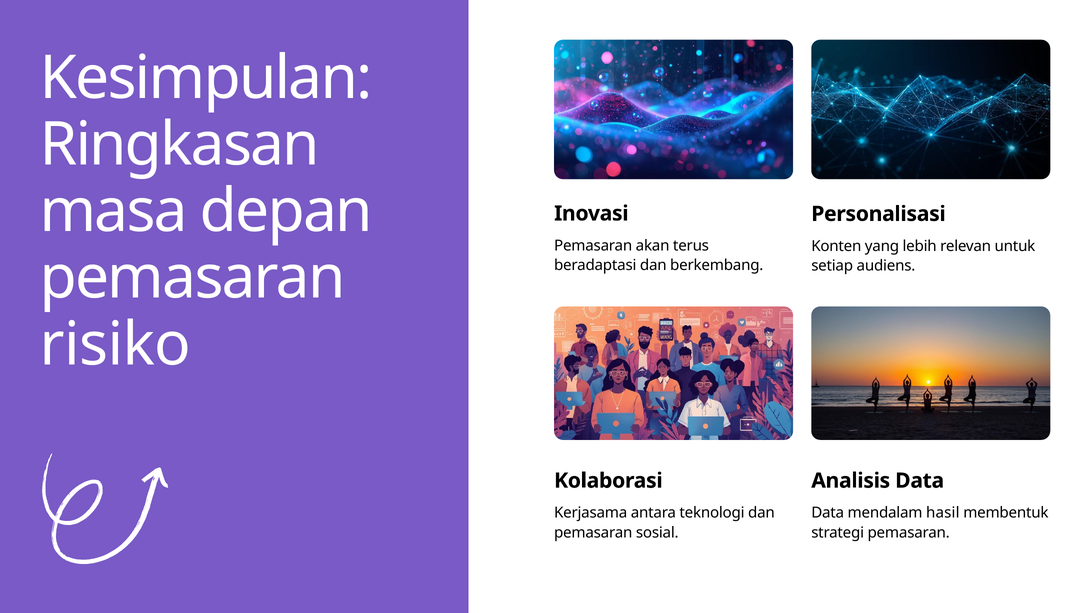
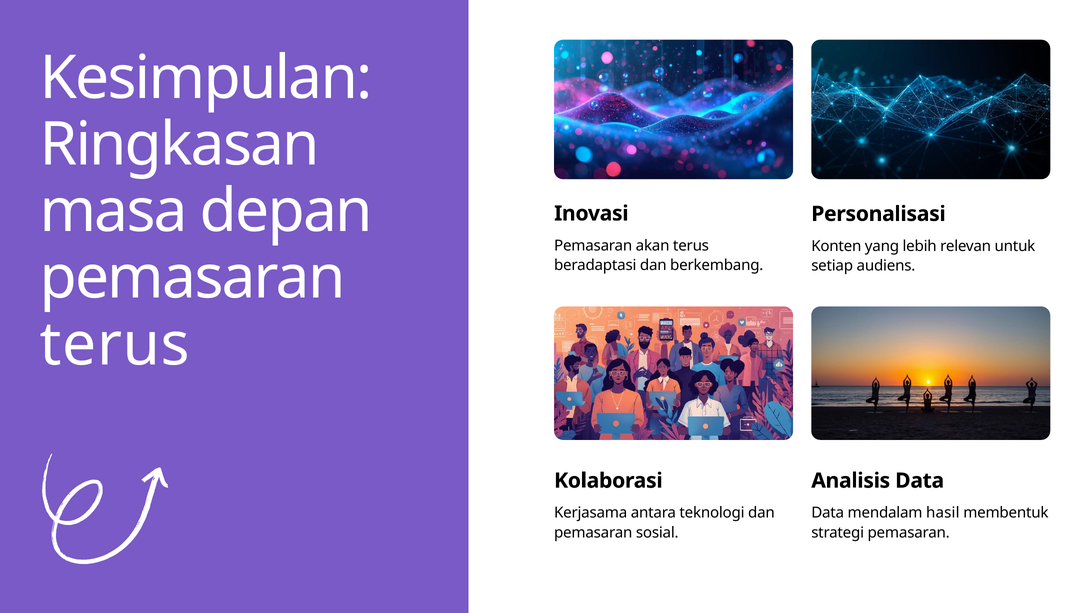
risiko: risiko -> terus (115, 345)
